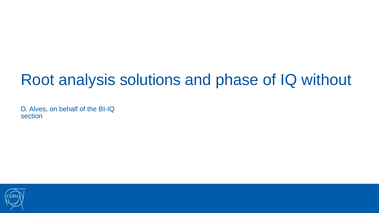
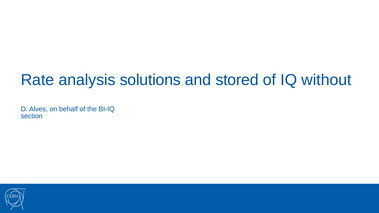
Root: Root -> Rate (38, 80)
phase: phase -> stored (237, 80)
